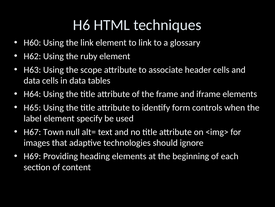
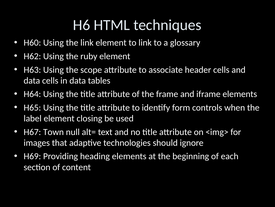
specify: specify -> closing (89, 118)
